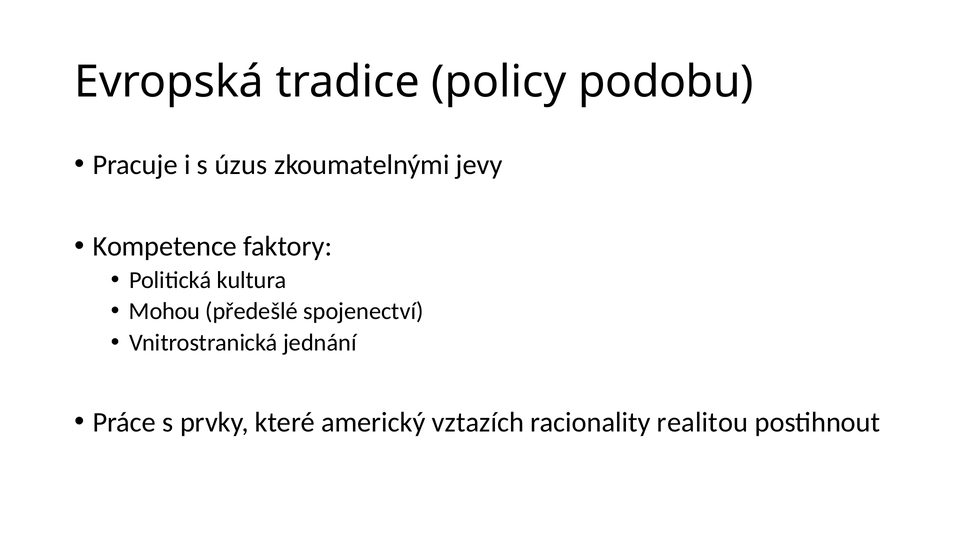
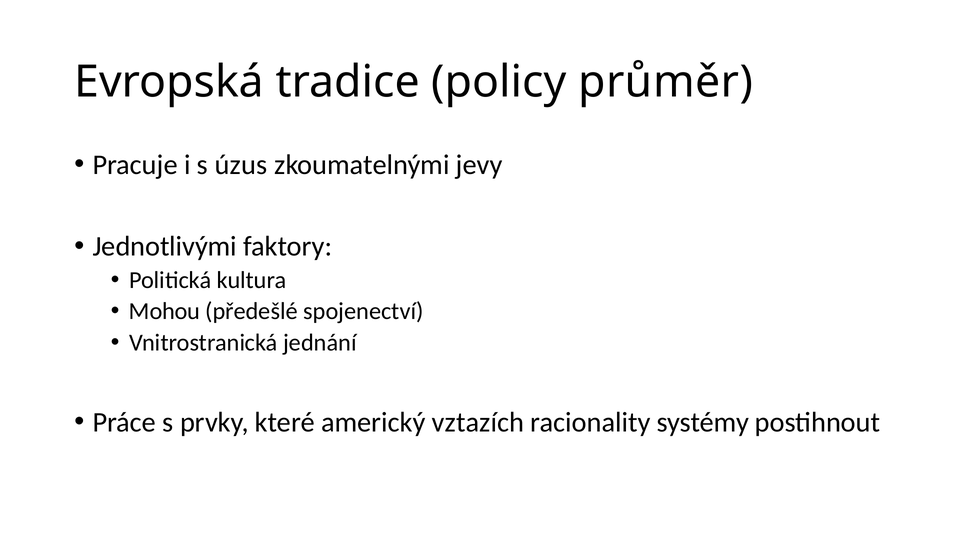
podobu: podobu -> průměr (666, 82)
Kompetence: Kompetence -> Jednotlivými (165, 246)
realitou: realitou -> systémy (703, 422)
